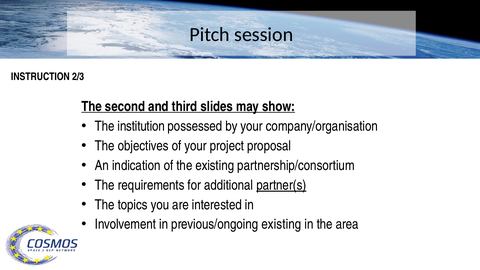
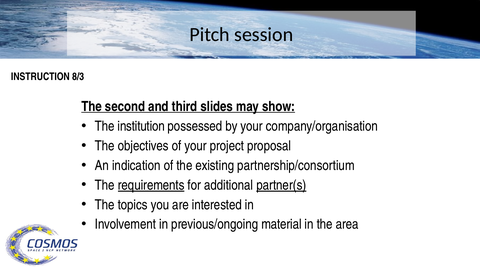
2/3: 2/3 -> 8/3 (78, 77)
requirements underline: none -> present (151, 185)
previous/ongoing existing: existing -> material (281, 224)
